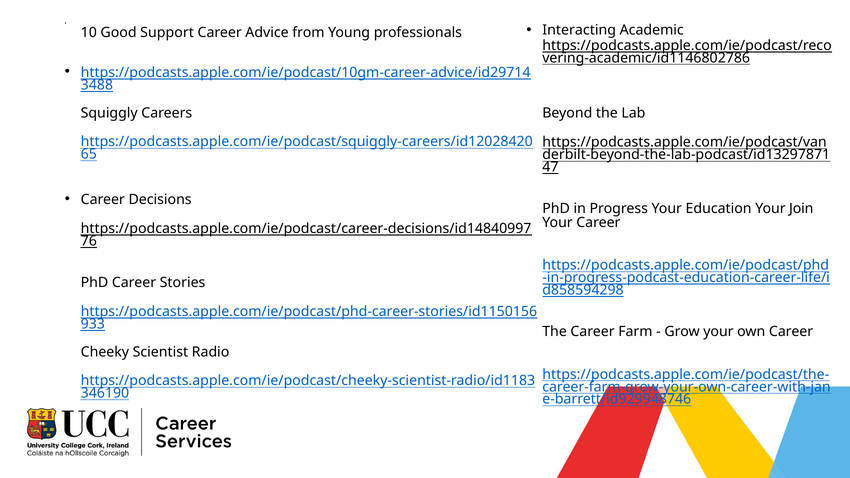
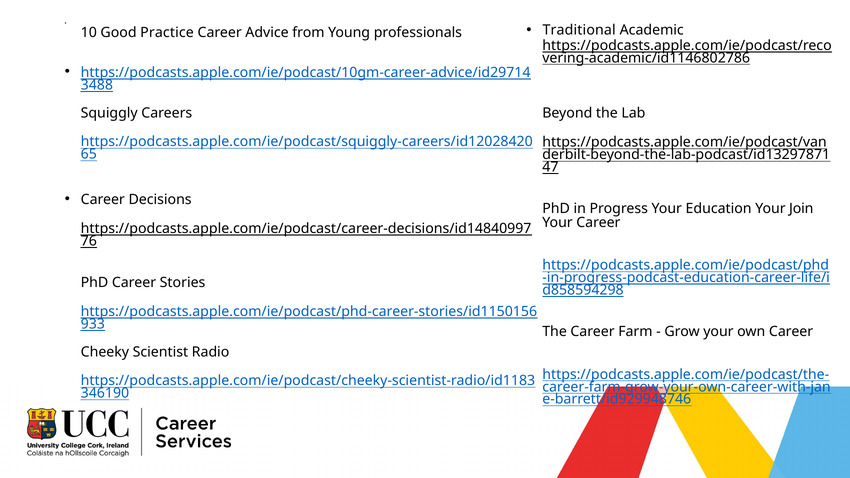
Interacting: Interacting -> Traditional (579, 30)
Support: Support -> Practice (167, 32)
